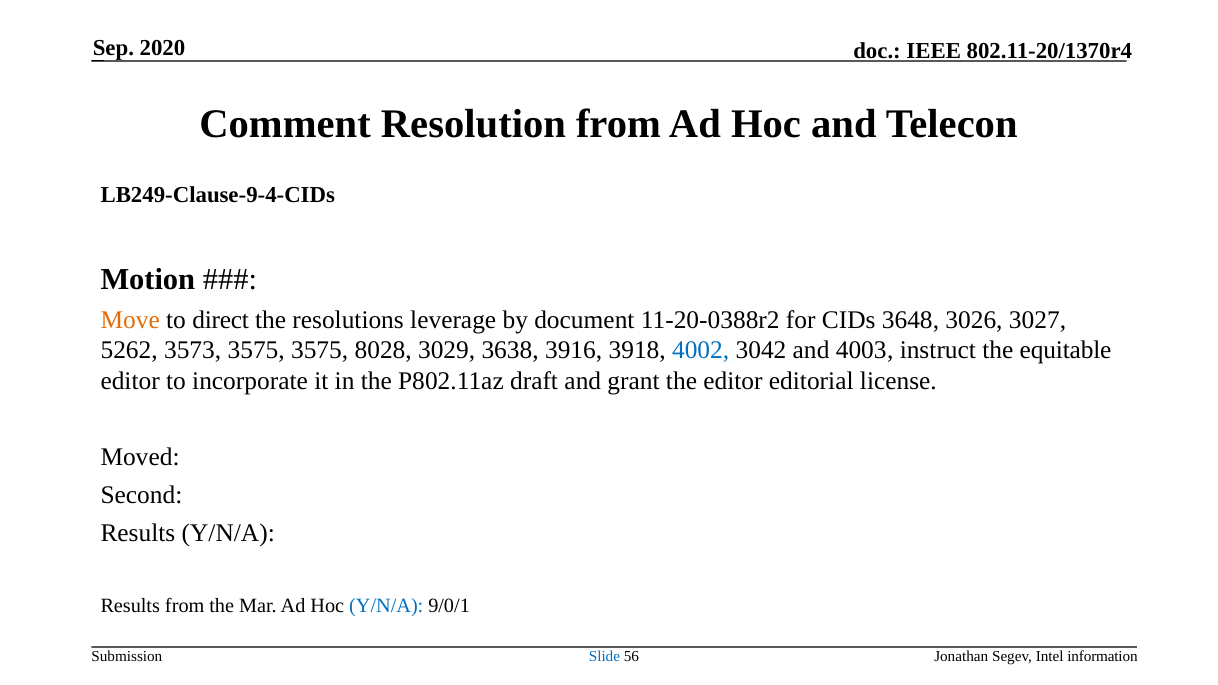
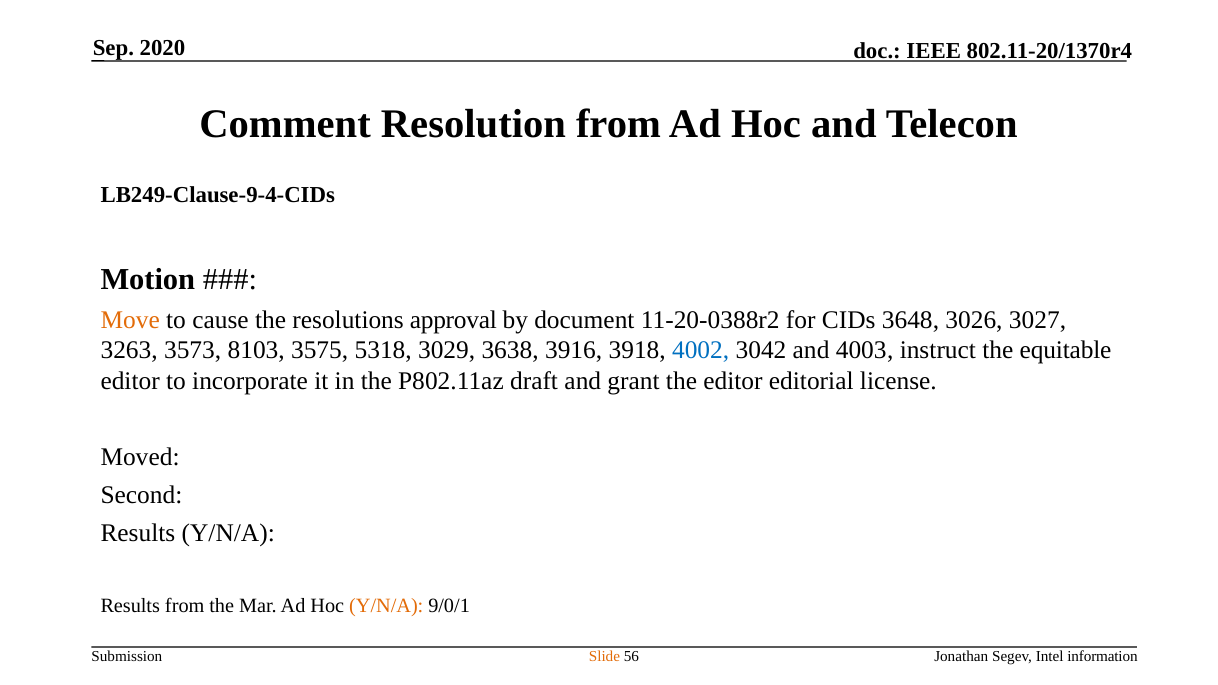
direct: direct -> cause (220, 320)
leverage: leverage -> approval (453, 320)
5262: 5262 -> 3263 (129, 350)
3573 3575: 3575 -> 8103 (256, 350)
8028: 8028 -> 5318 (383, 350)
Y/N/A colour: blue -> orange (386, 606)
Slide colour: blue -> orange (604, 657)
